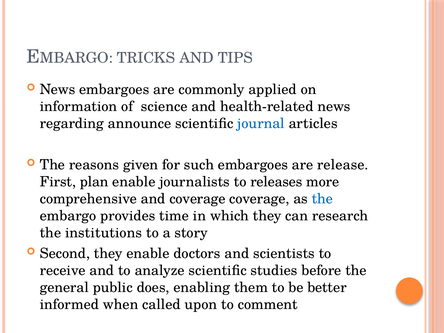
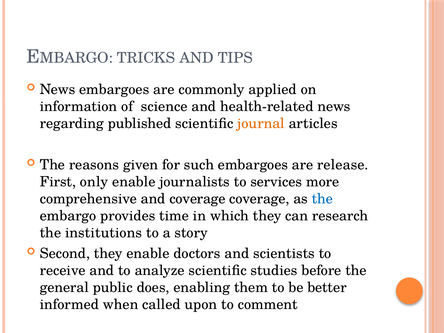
announce: announce -> published (140, 123)
journal colour: blue -> orange (261, 123)
plan: plan -> only (94, 182)
releases: releases -> services (276, 182)
